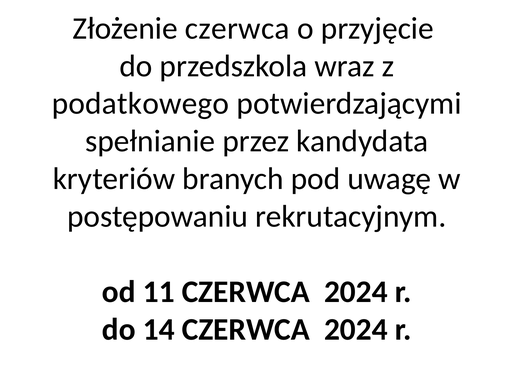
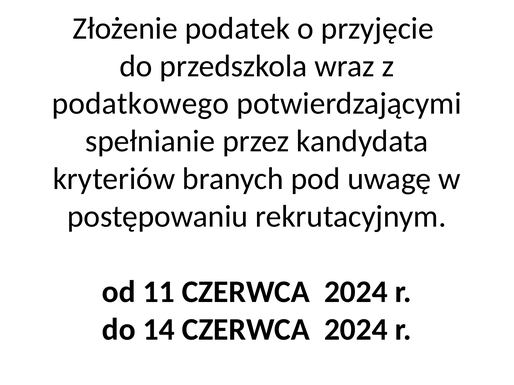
Złożenie czerwca: czerwca -> podatek (237, 28)
